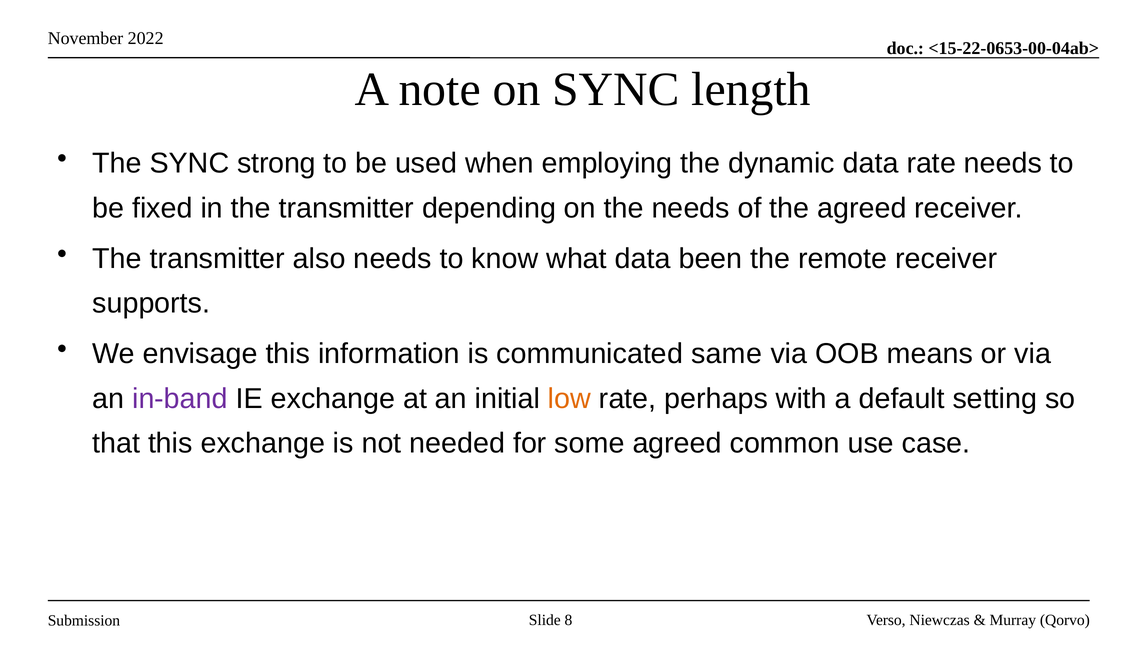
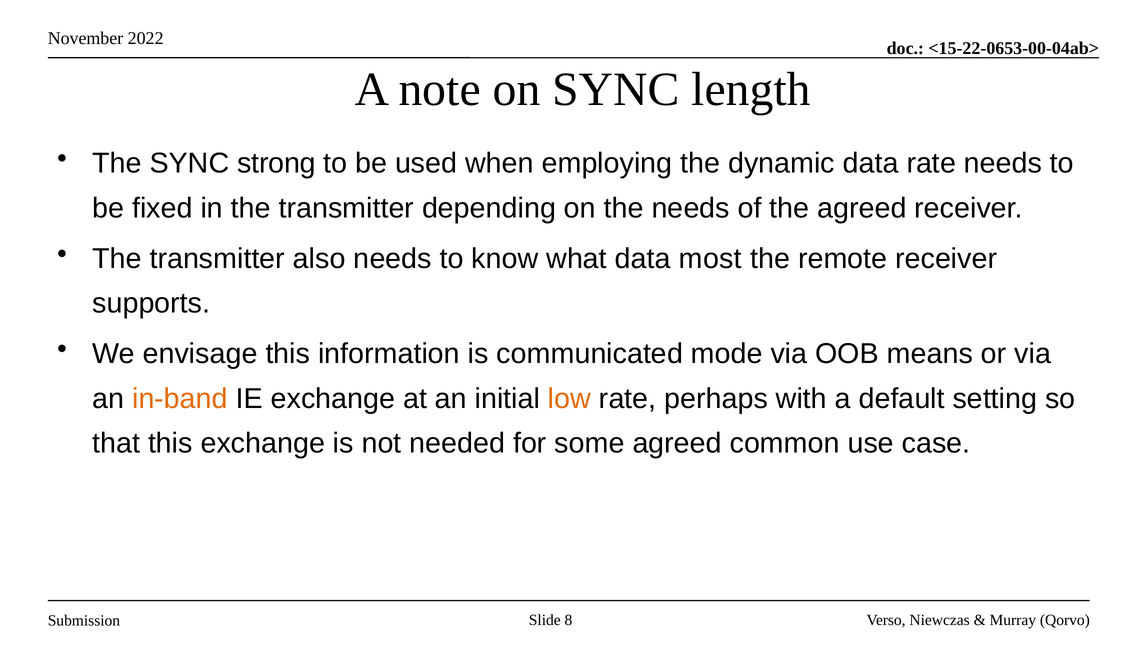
been: been -> most (710, 259)
same: same -> mode (727, 354)
in-band colour: purple -> orange (180, 398)
